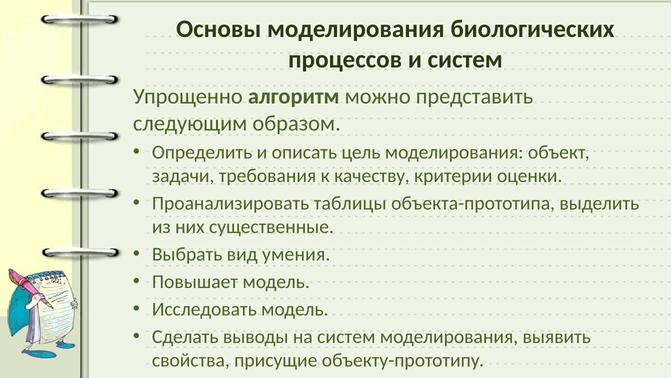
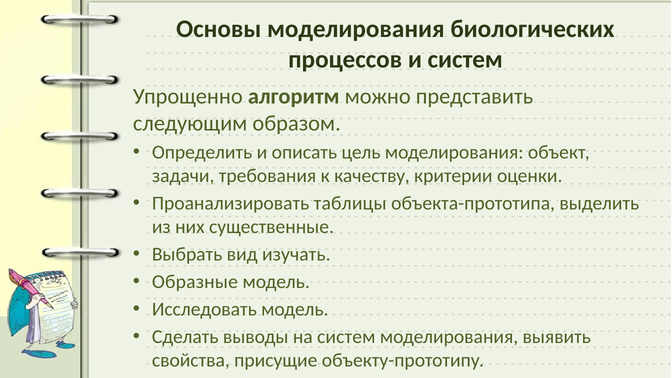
умения: умения -> изучать (296, 254)
Повышает: Повышает -> Образные (195, 282)
